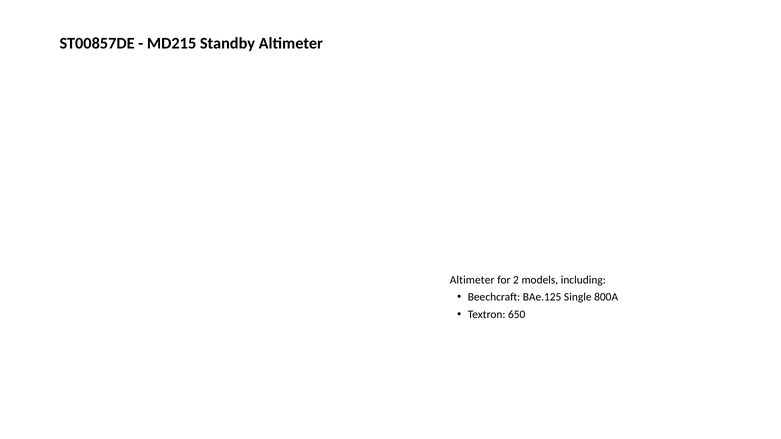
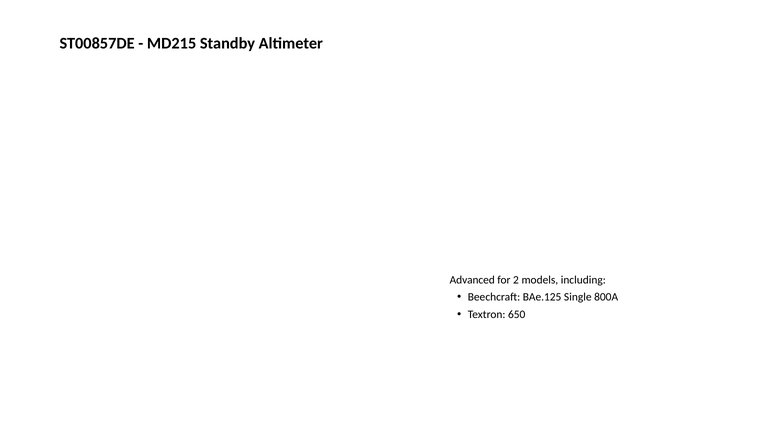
Altimeter: Altimeter -> Advanced (472, 280)
